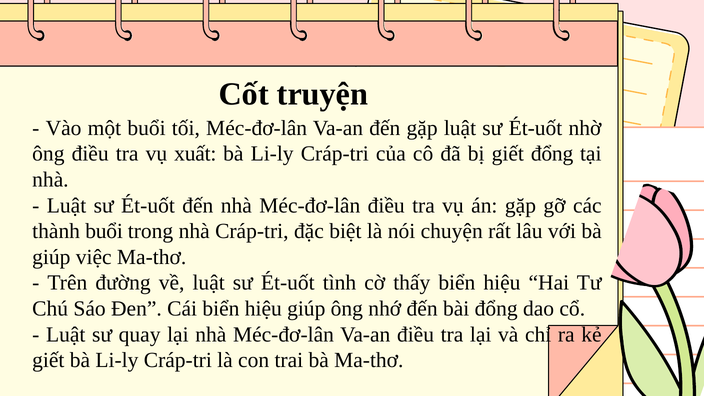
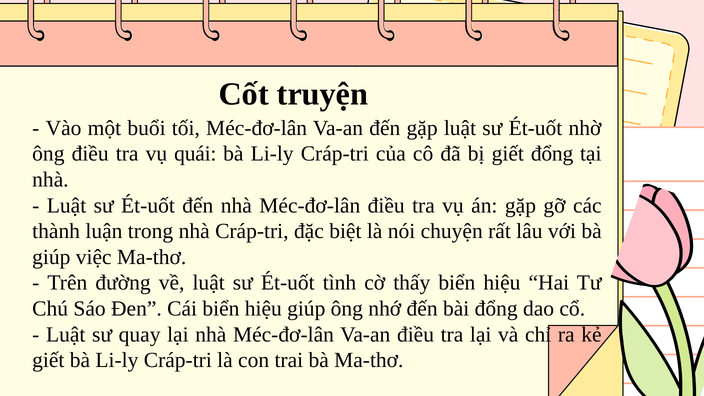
xuất: xuất -> quái (195, 154)
thành buổi: buổi -> luận (104, 231)
